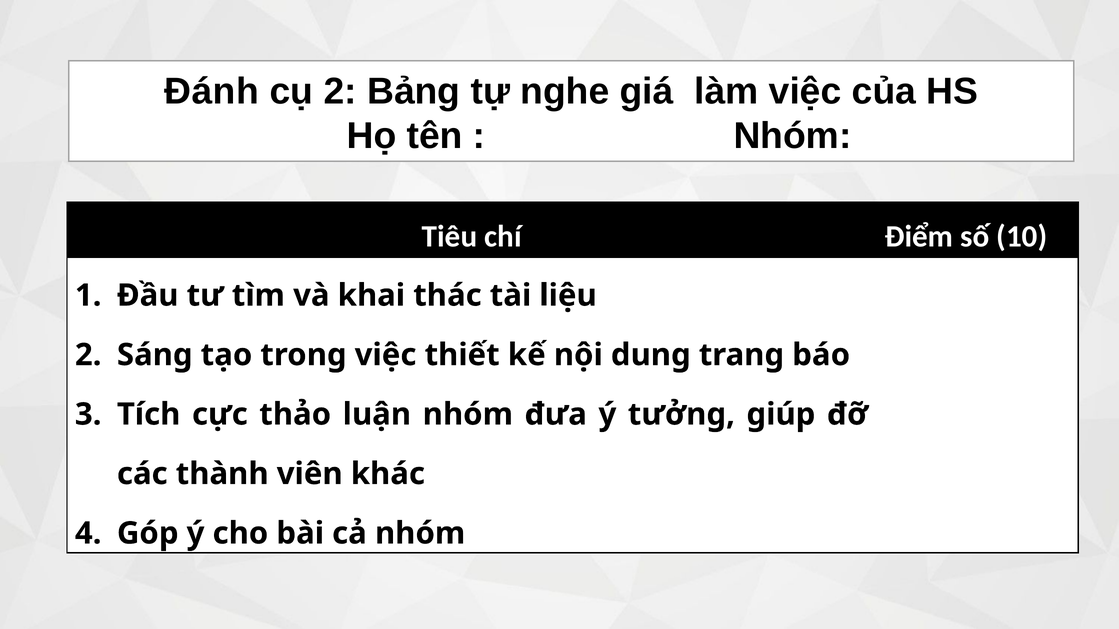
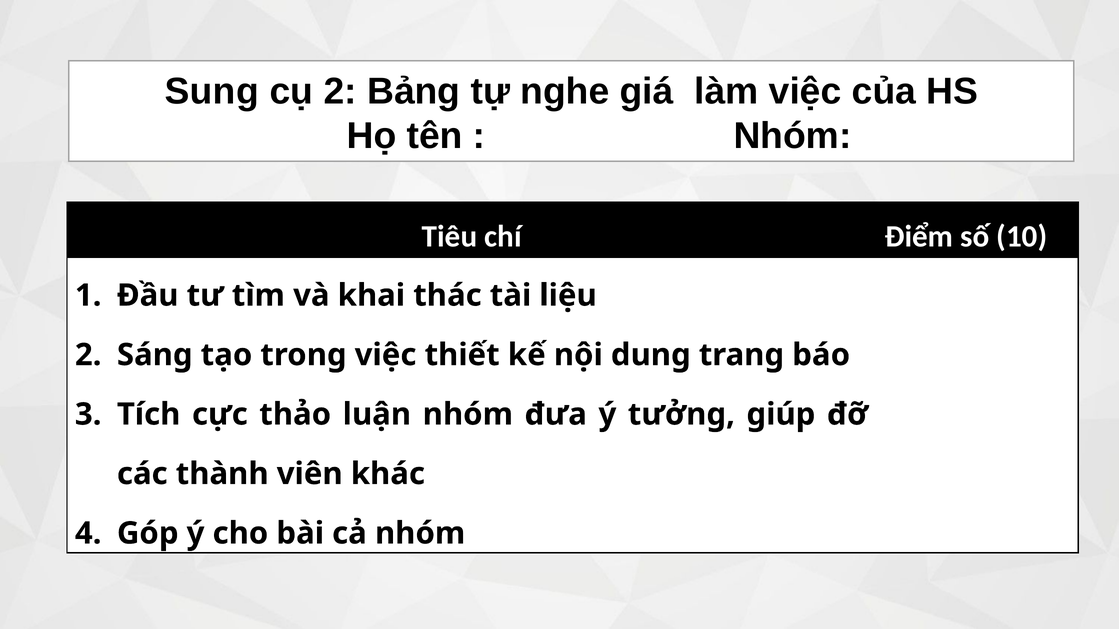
Đánh: Đánh -> Sung (212, 91)
